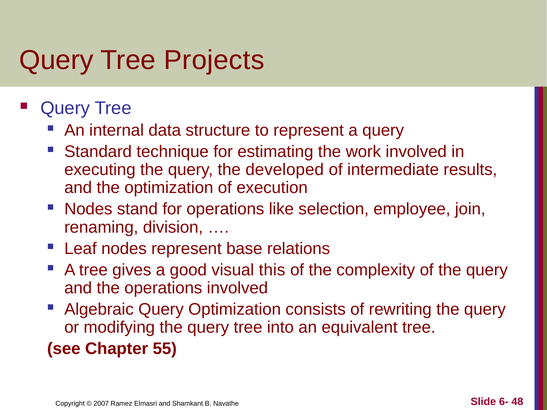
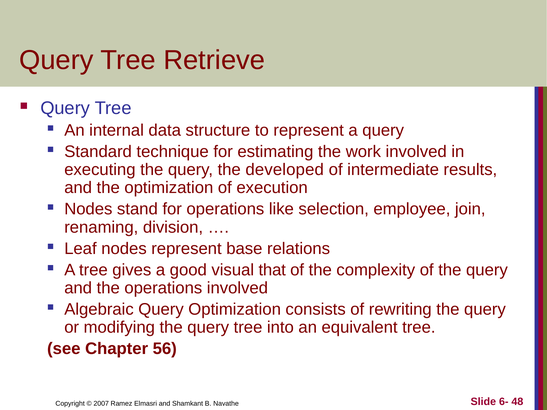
Projects: Projects -> Retrieve (214, 60)
this: this -> that (272, 270)
55: 55 -> 56 (165, 349)
